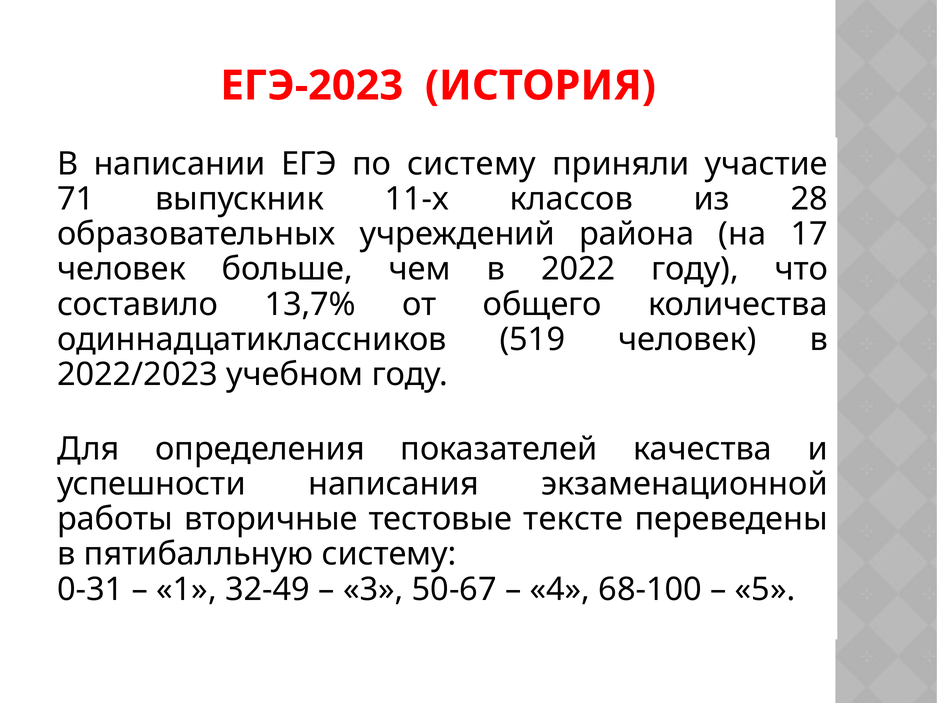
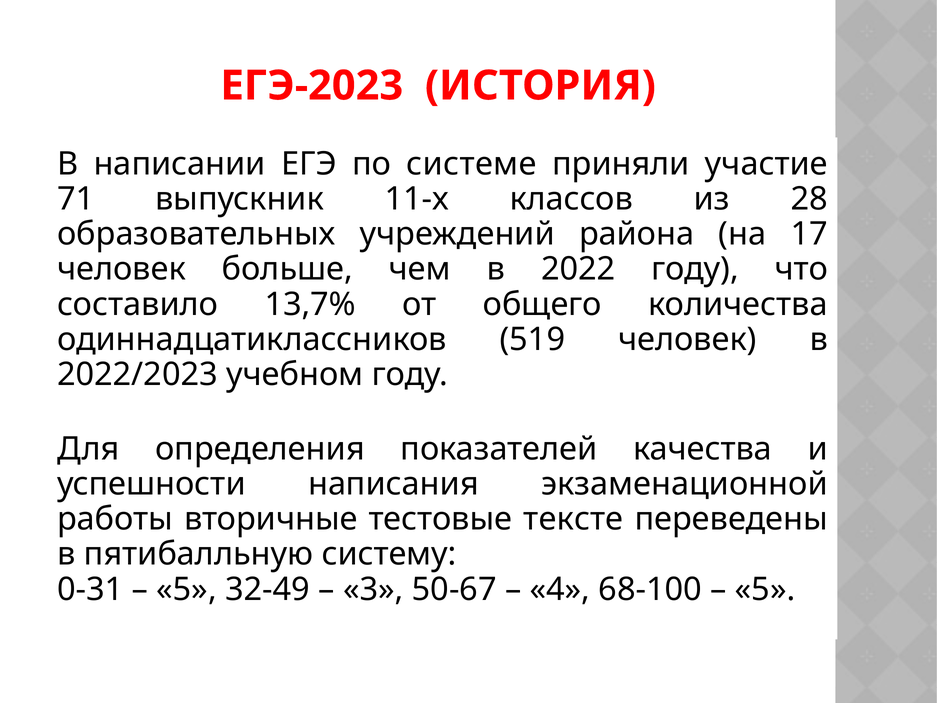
по систему: систему -> системе (471, 164)
1: 1 -> 5 (187, 589)
